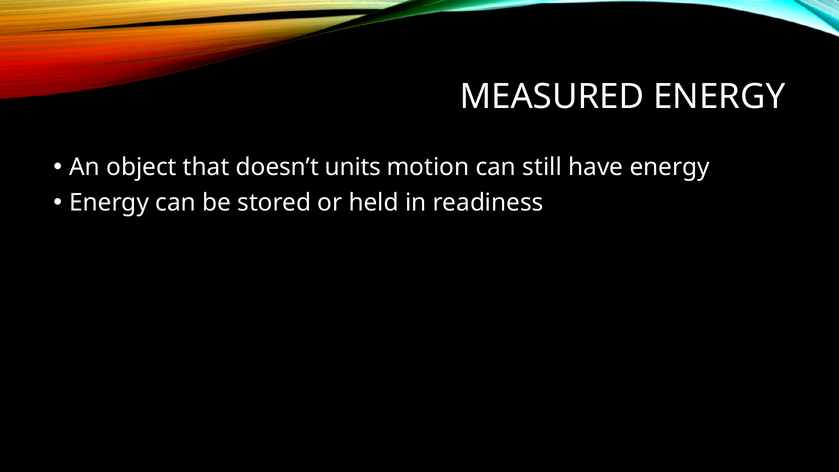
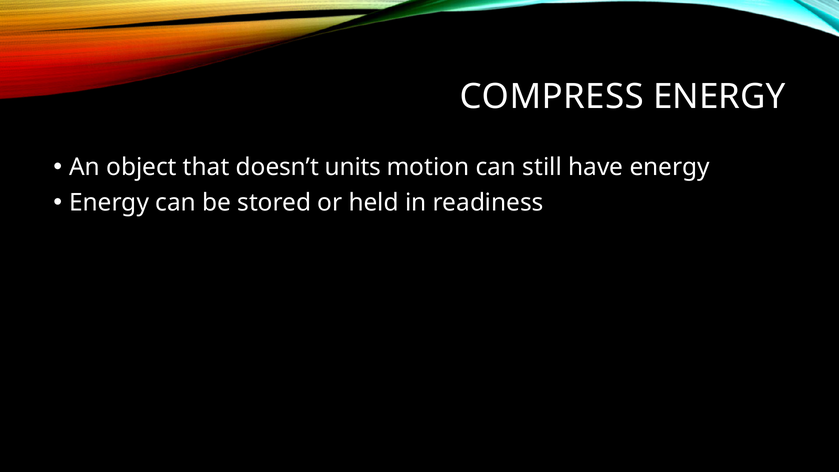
MEASURED: MEASURED -> COMPRESS (552, 97)
